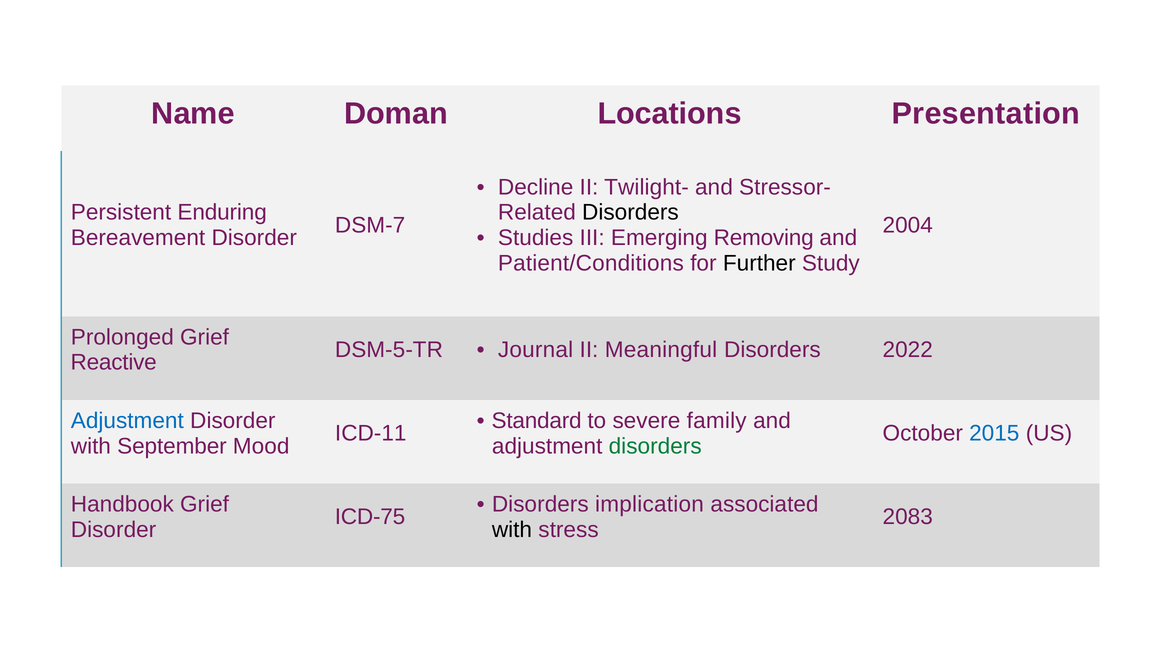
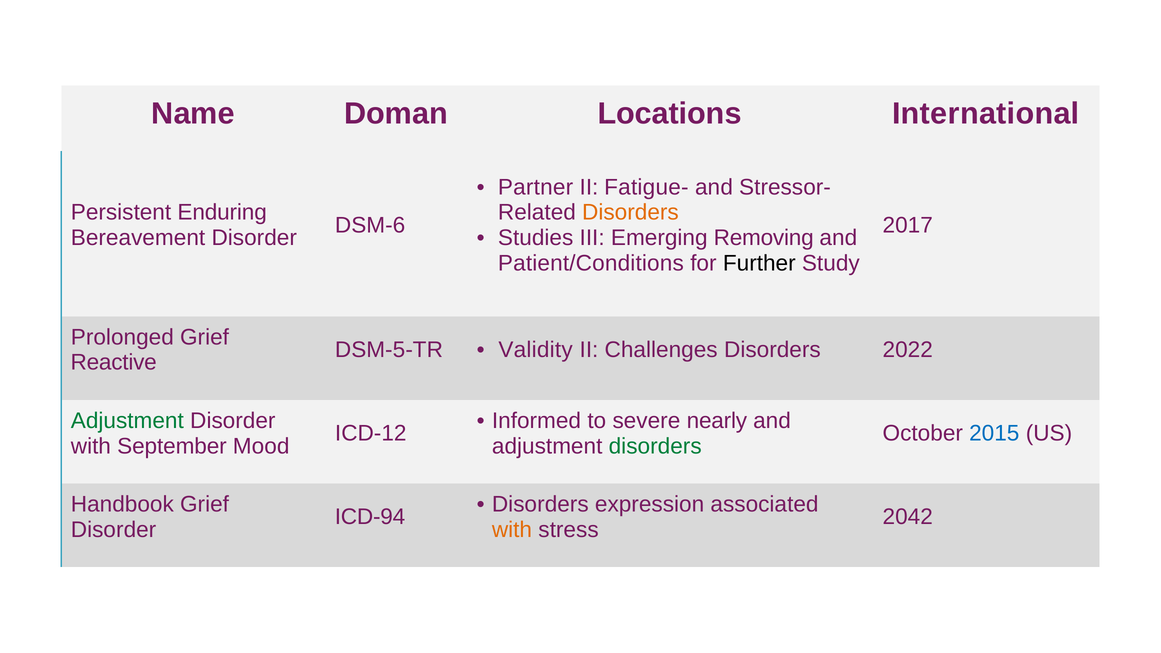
Presentation: Presentation -> International (986, 114)
Decline: Decline -> Partner (536, 187)
Twilight-: Twilight- -> Fatigue- (646, 187)
Disorders colour: black -> orange (630, 213)
DSM-7: DSM-7 -> DSM-6 (370, 225)
2004: 2004 -> 2017 (908, 225)
Journal: Journal -> Validity (536, 350)
Meaningful: Meaningful -> Challenges (661, 350)
Adjustment colour: blue -> green (127, 421)
Standard: Standard -> Informed (536, 421)
family: family -> nearly (717, 421)
ICD-11: ICD-11 -> ICD-12 (371, 433)
implication: implication -> expression (650, 504)
ICD-75: ICD-75 -> ICD-94 (370, 517)
2083: 2083 -> 2042 (908, 517)
with colour: black -> orange (512, 530)
